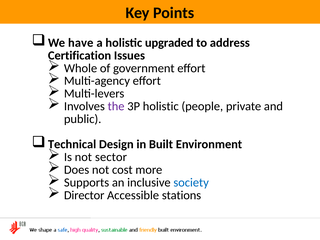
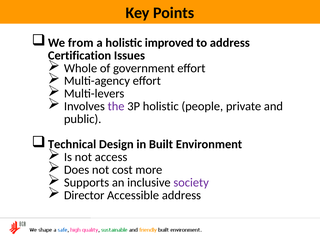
have: have -> from (81, 43)
upgraded: upgraded -> improved (169, 43)
sector: sector -> access (111, 157)
society colour: blue -> purple (191, 182)
Accessible stations: stations -> address (181, 195)
